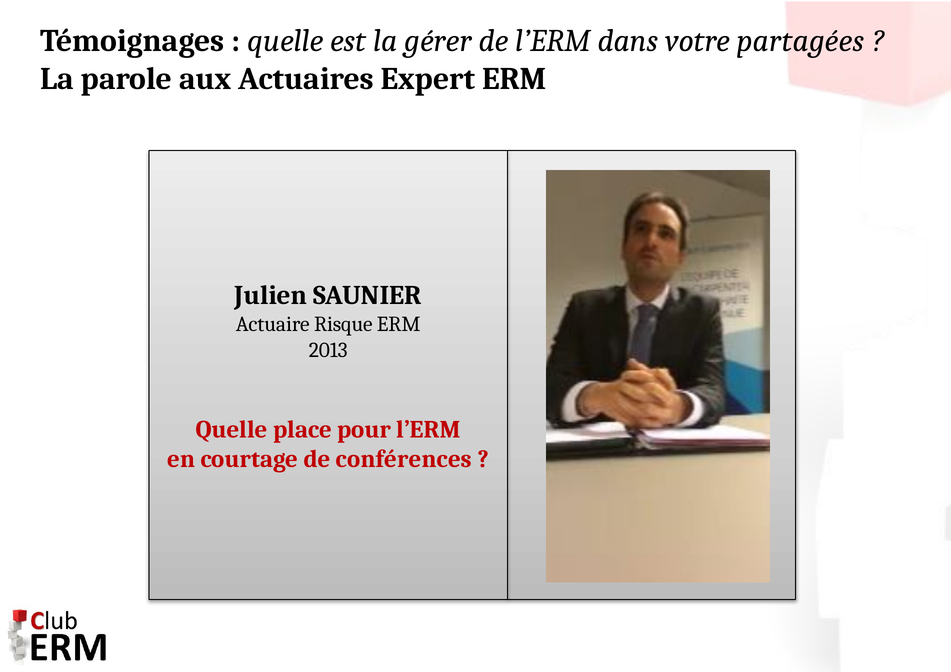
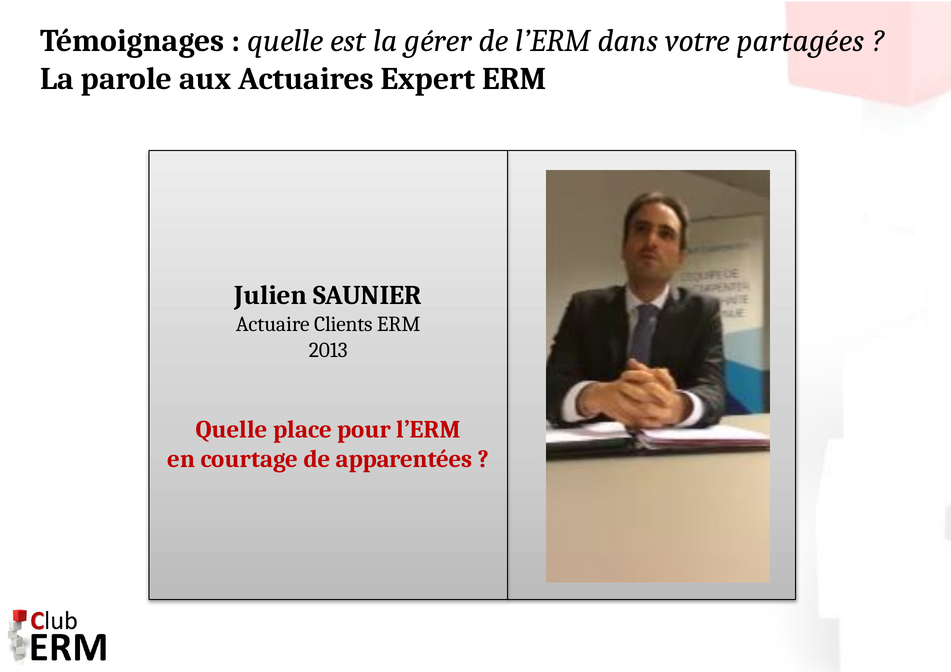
Risque: Risque -> Clients (343, 324)
conférences: conférences -> apparentées (404, 460)
